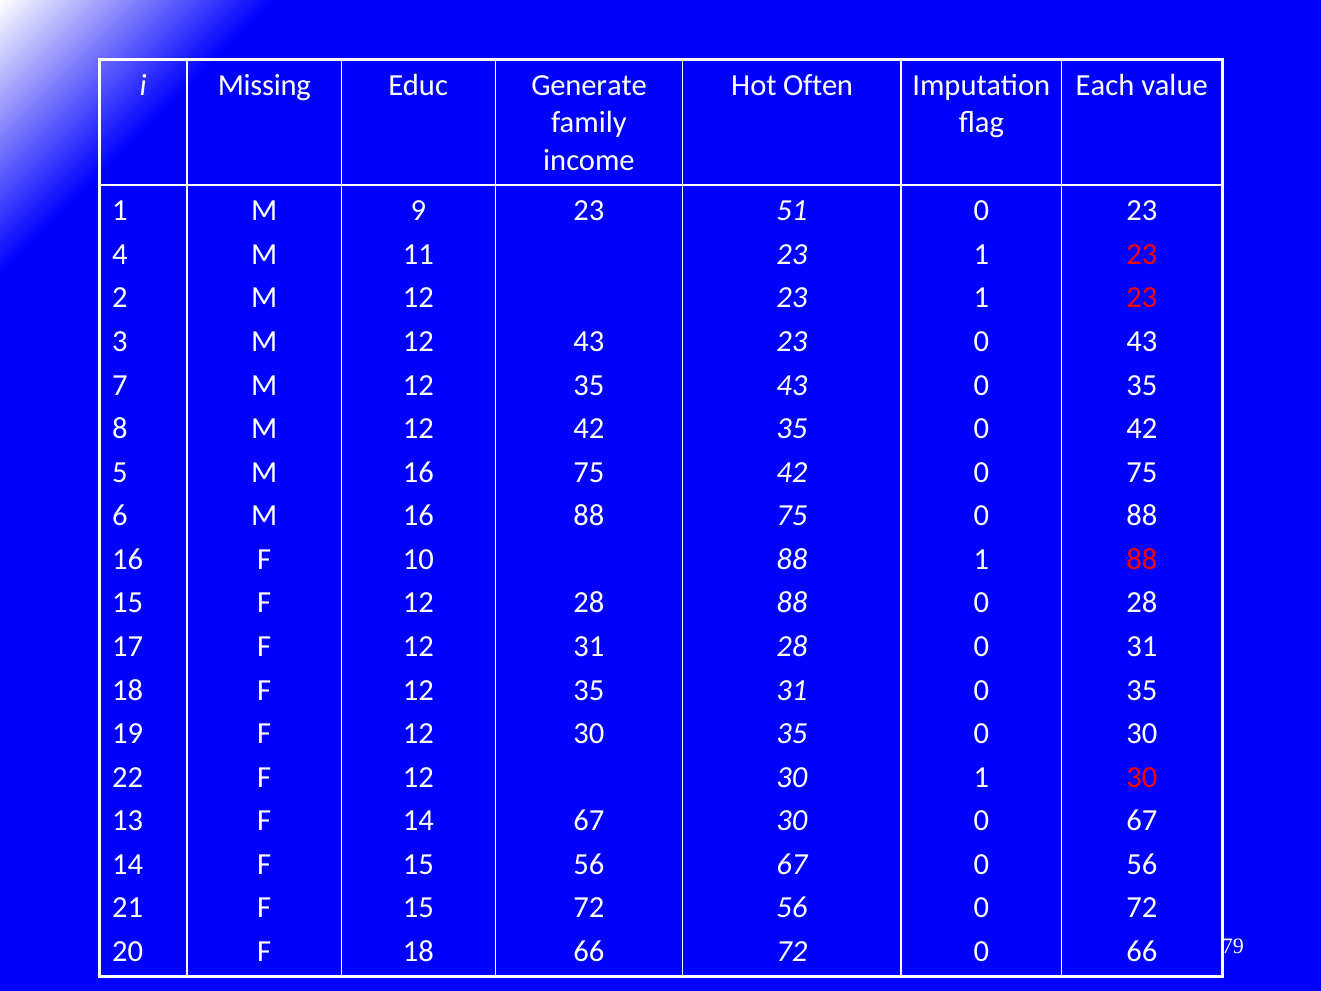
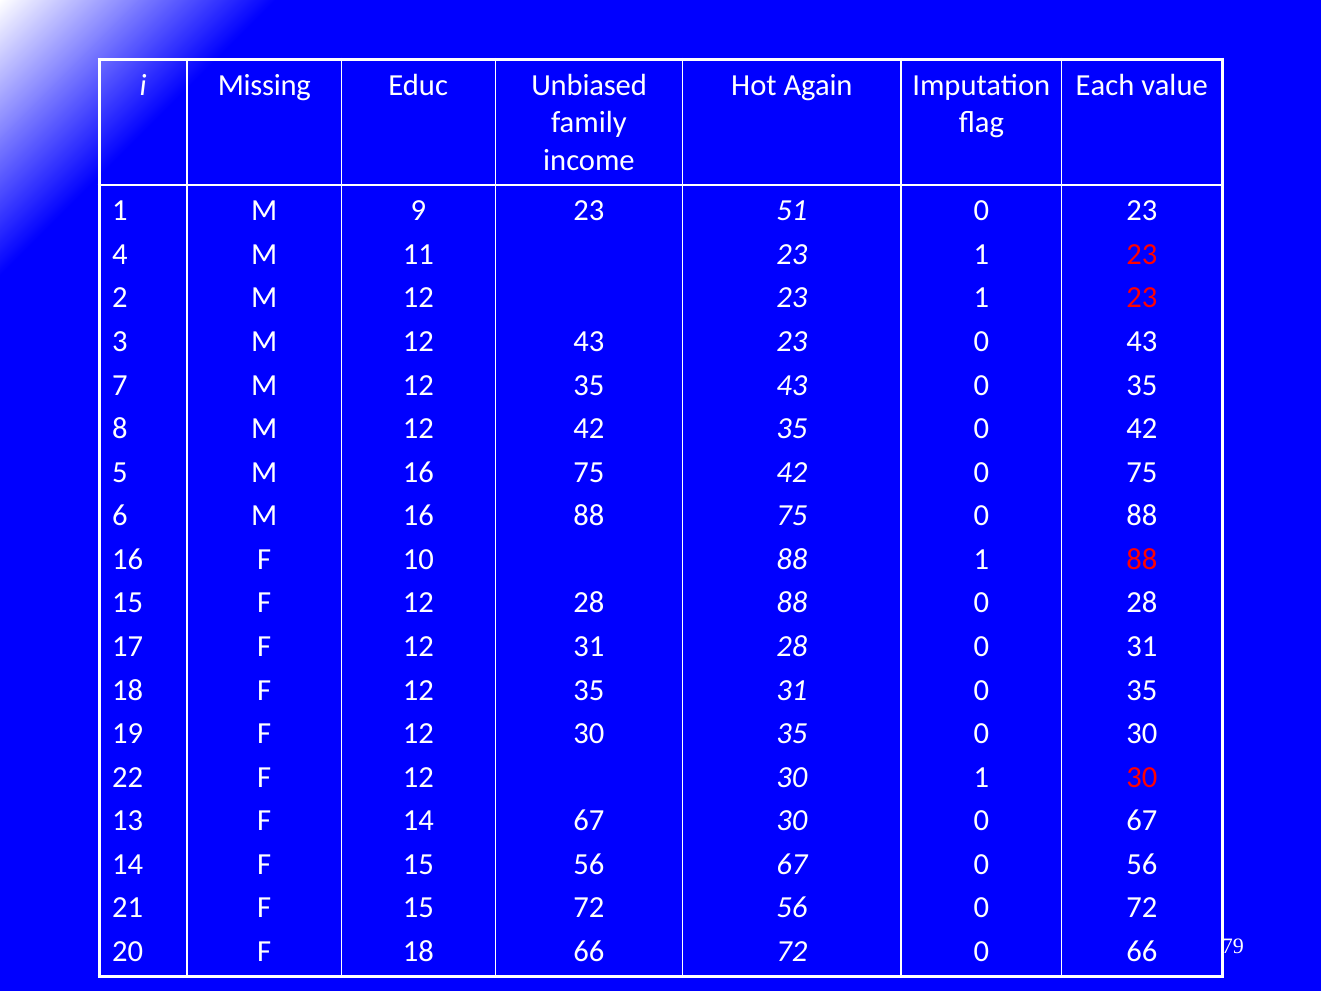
Generate: Generate -> Unbiased (589, 85)
Often: Often -> Again (818, 85)
